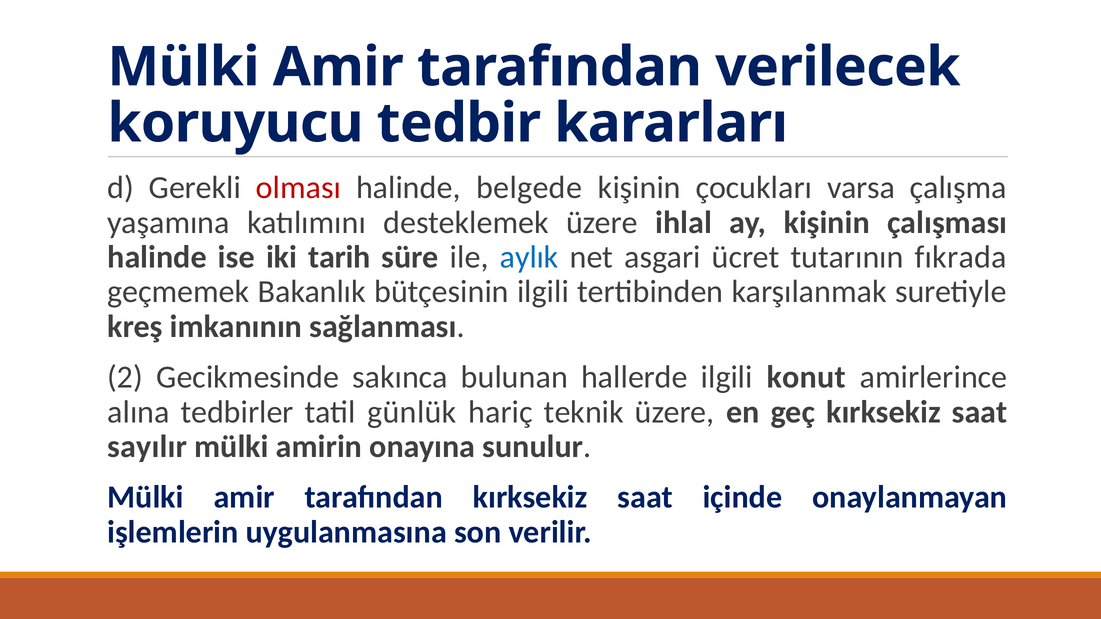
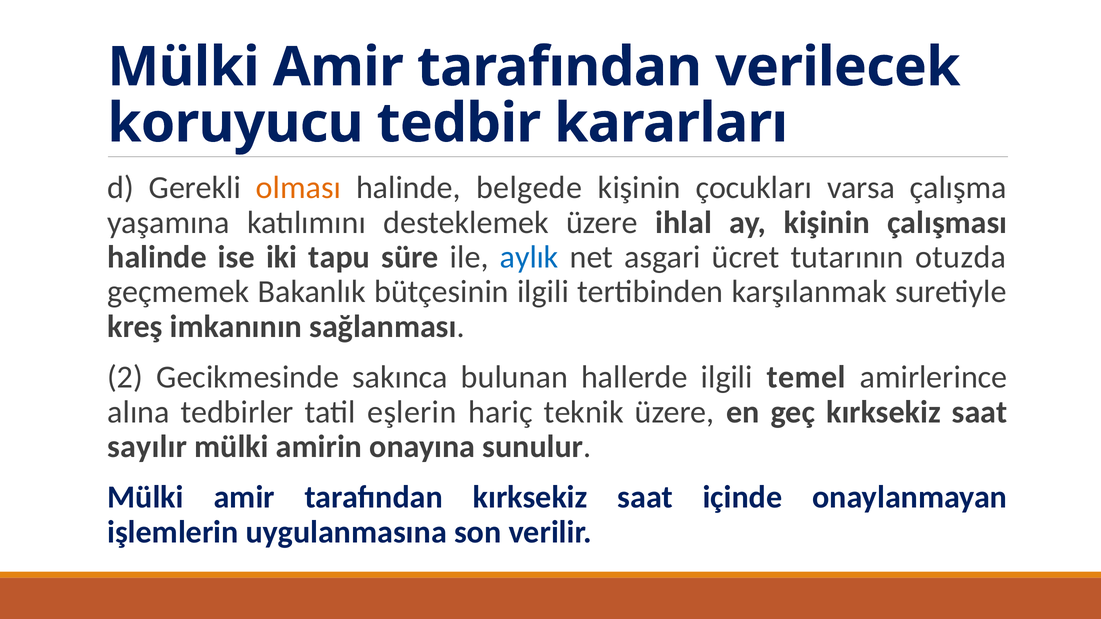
olması colour: red -> orange (299, 188)
tarih: tarih -> tapu (339, 257)
fıkrada: fıkrada -> otuzda (961, 257)
konut: konut -> temel (806, 377)
günlük: günlük -> eşlerin (412, 412)
